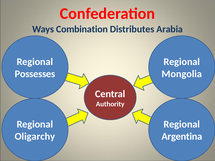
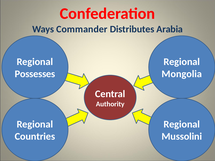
Combination: Combination -> Commander (82, 29)
Oligarchy: Oligarchy -> Countries (35, 137)
Argentina: Argentina -> Mussolini (182, 137)
